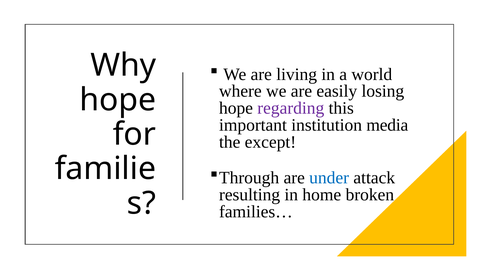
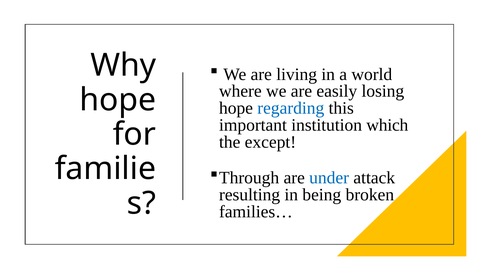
regarding colour: purple -> blue (291, 108)
media: media -> which (387, 125)
home: home -> being (322, 195)
